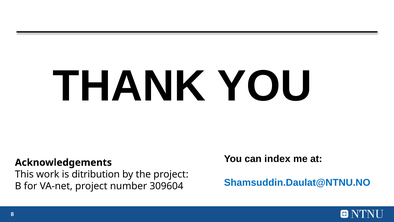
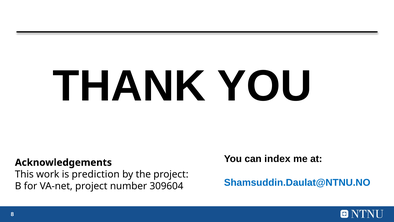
ditribution: ditribution -> prediction (96, 174)
